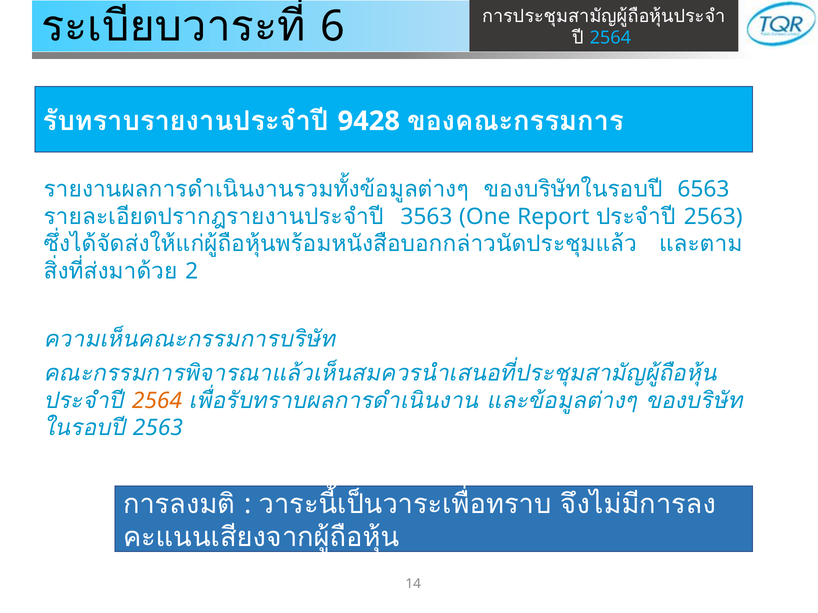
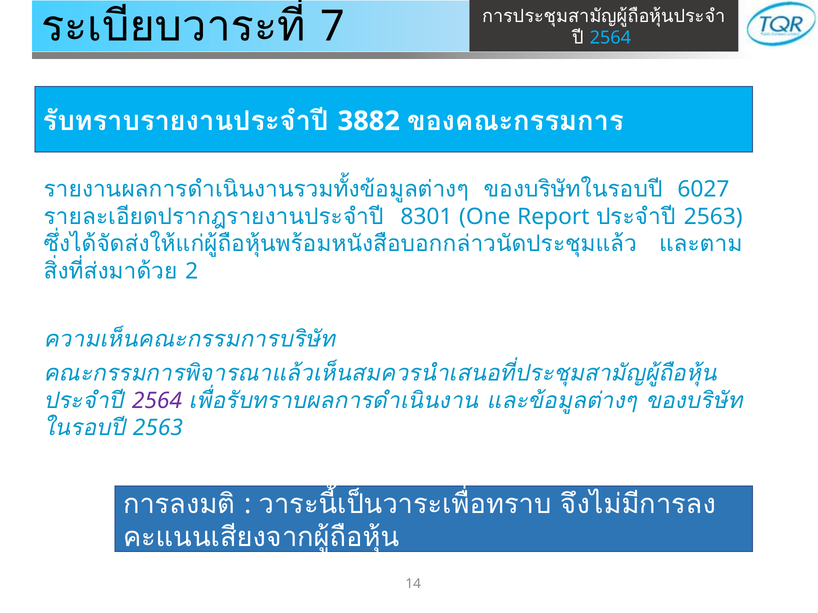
6: 6 -> 7 (333, 27)
9428: 9428 -> 3882 (369, 121)
6563: 6563 -> 6027 (703, 189)
3563: 3563 -> 8301 (426, 217)
2564 colour: orange -> purple (157, 401)
